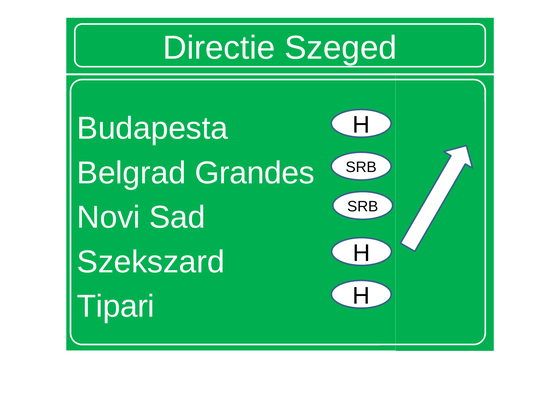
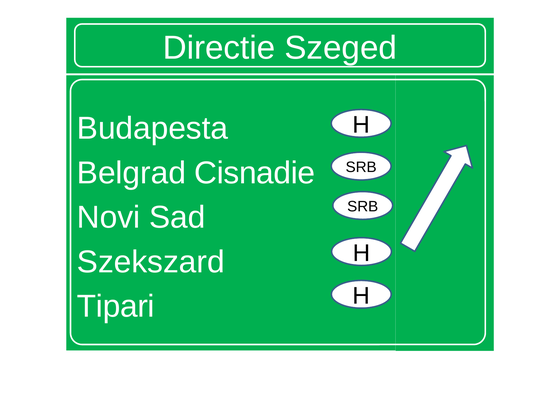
Grandes: Grandes -> Cisnadie (255, 173)
